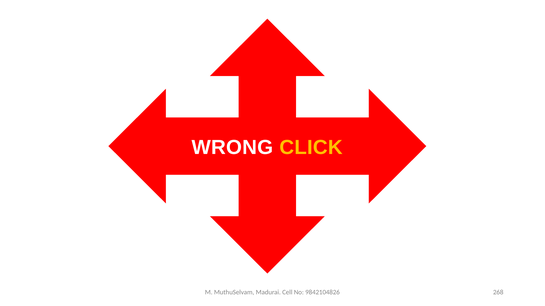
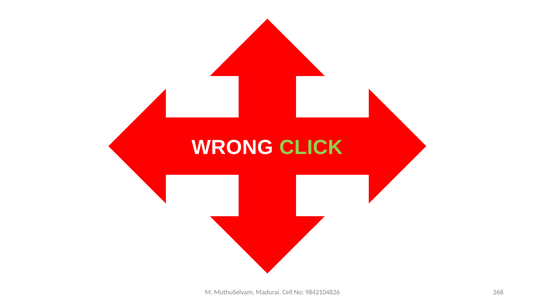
CLICK colour: yellow -> light green (311, 148)
